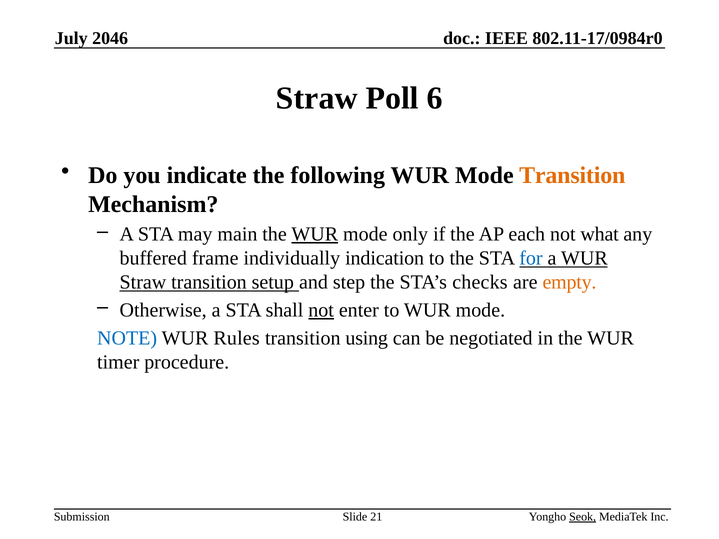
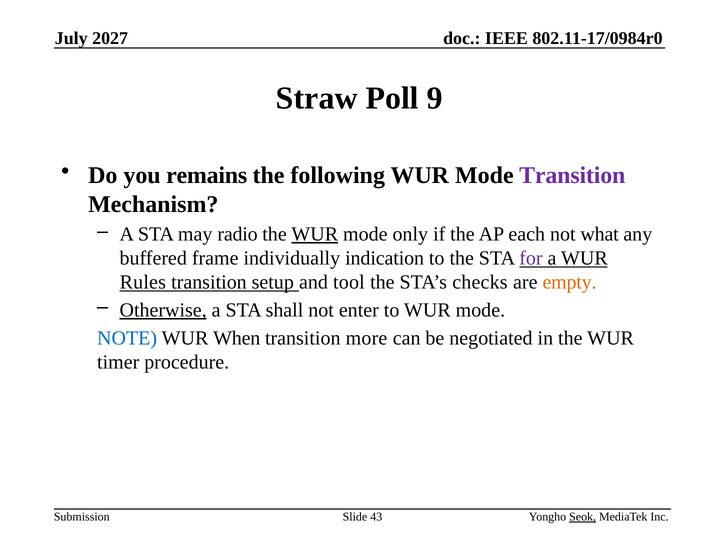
2046: 2046 -> 2027 (110, 38)
6: 6 -> 9 (435, 98)
indicate: indicate -> remains (207, 175)
Transition colour: orange -> purple (572, 175)
main: main -> radio (238, 234)
for colour: blue -> purple (531, 258)
Straw: Straw -> Rules (143, 282)
step: step -> tool (349, 282)
Otherwise underline: none -> present (163, 310)
not underline: present -> none (321, 310)
Rules: Rules -> When (237, 338)
using: using -> more (367, 338)
21: 21 -> 43 (376, 517)
